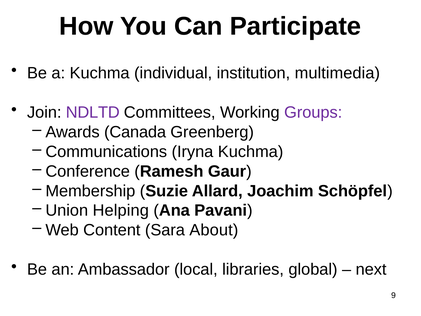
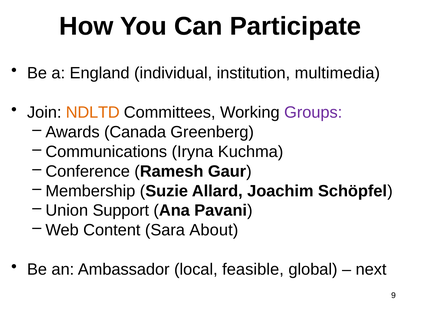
a Kuchma: Kuchma -> England (100, 73)
NDLTD colour: purple -> orange (93, 112)
Helping: Helping -> Support (121, 210)
libraries: libraries -> feasible (253, 269)
